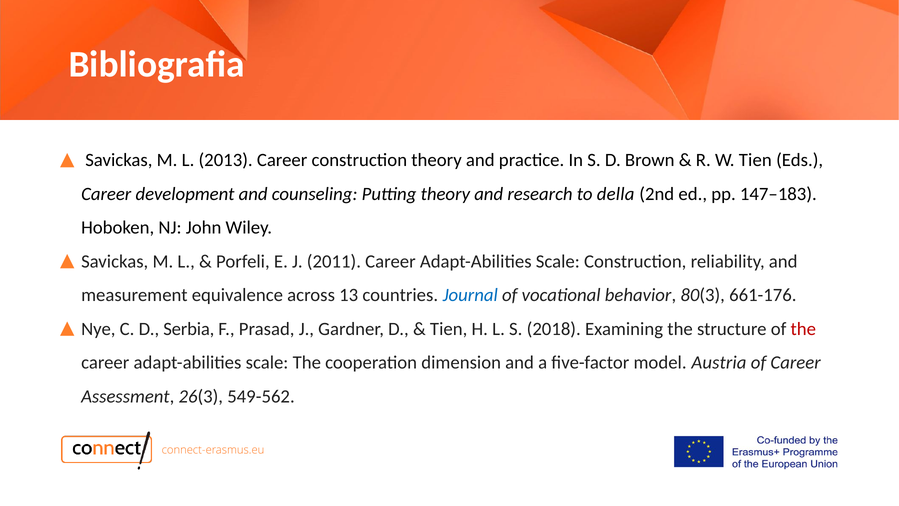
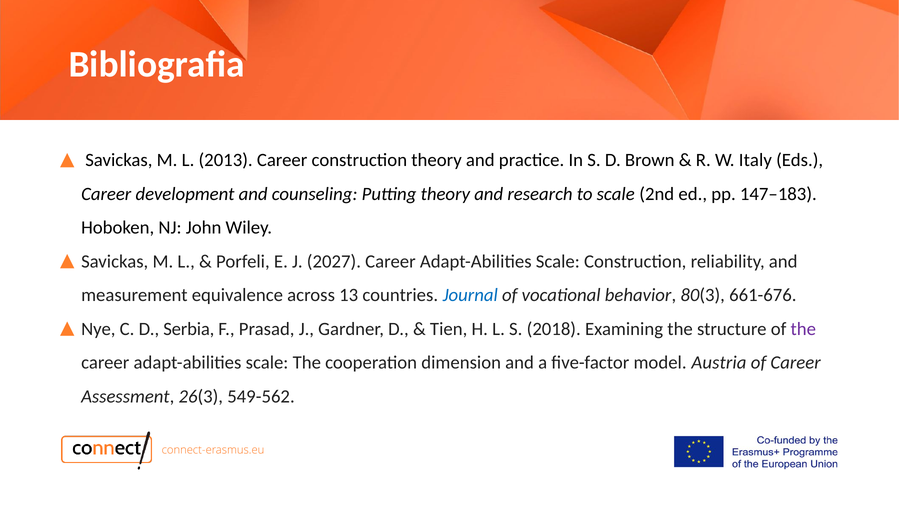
W Tien: Tien -> Italy (755, 160)
to della: della -> scale (616, 194)
2011: 2011 -> 2027 (334, 261)
661-176: 661-176 -> 661-676 (763, 295)
the colour: red -> purple (803, 329)
